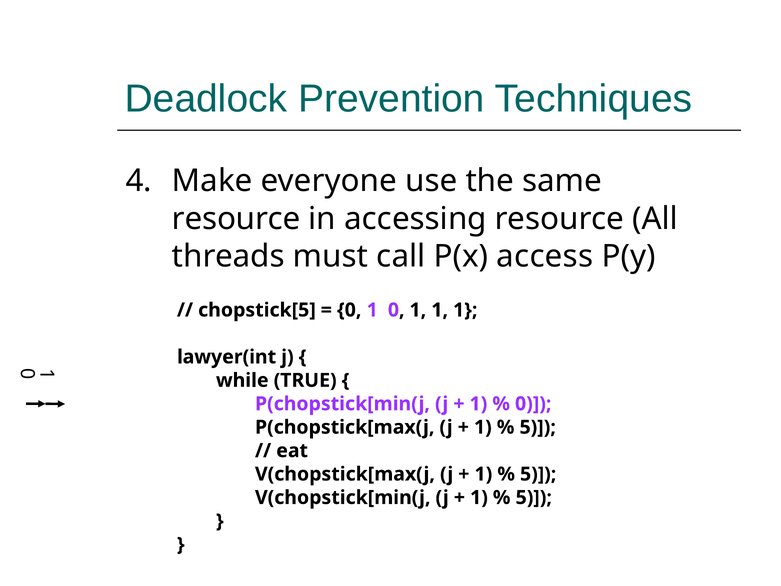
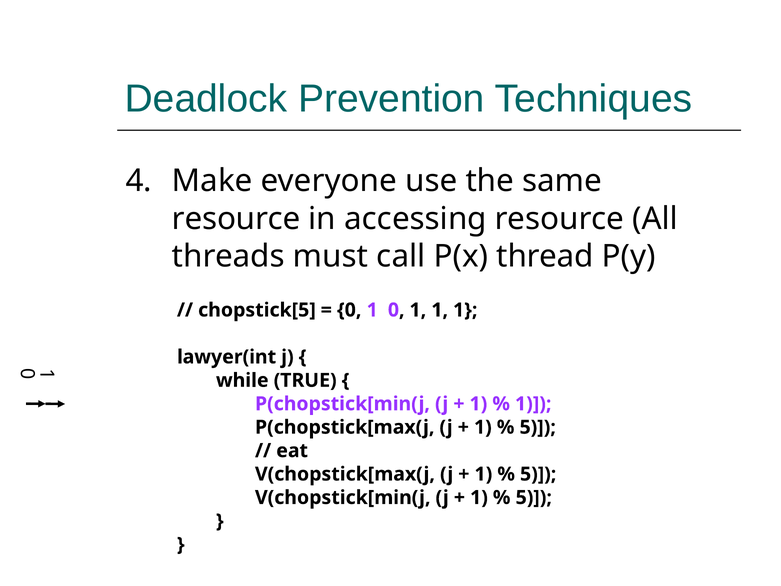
access: access -> thread (545, 256)
0: 0 -> 1 (533, 404)
